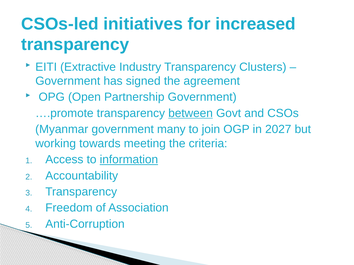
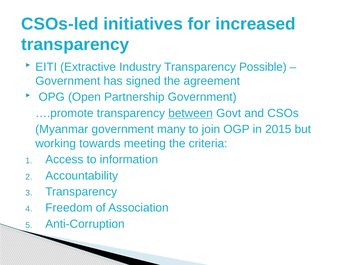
Clusters: Clusters -> Possible (263, 67)
2027: 2027 -> 2015 (278, 130)
information underline: present -> none (129, 160)
